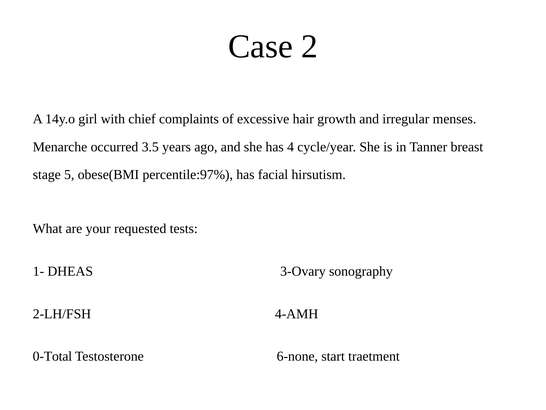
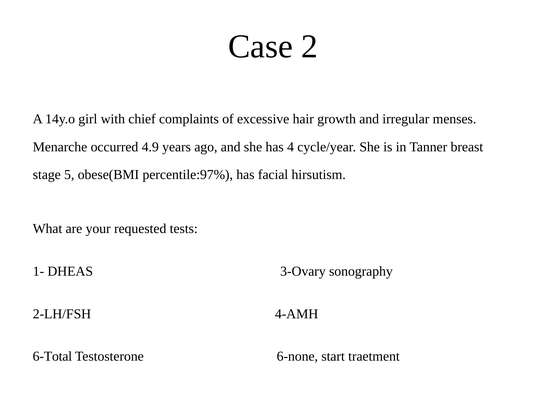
3.5: 3.5 -> 4.9 (150, 147)
0-Total: 0-Total -> 6-Total (52, 356)
